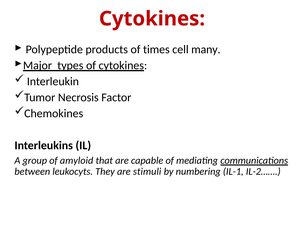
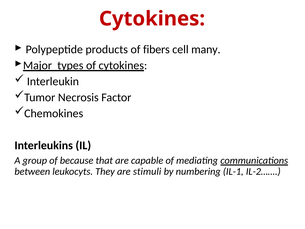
times: times -> fibers (156, 50)
amyloid: amyloid -> because (77, 160)
